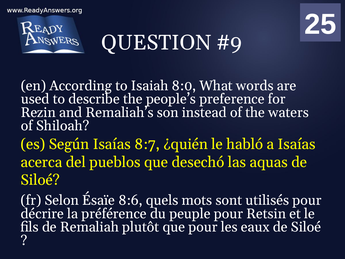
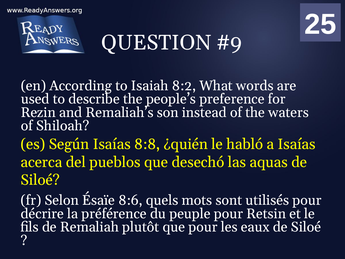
8:0: 8:0 -> 8:2 (184, 86)
8:7: 8:7 -> 8:8 (147, 144)
